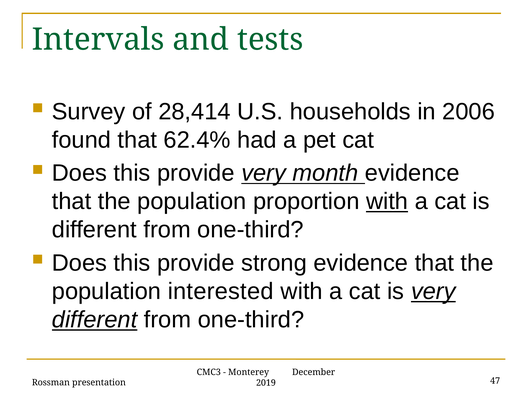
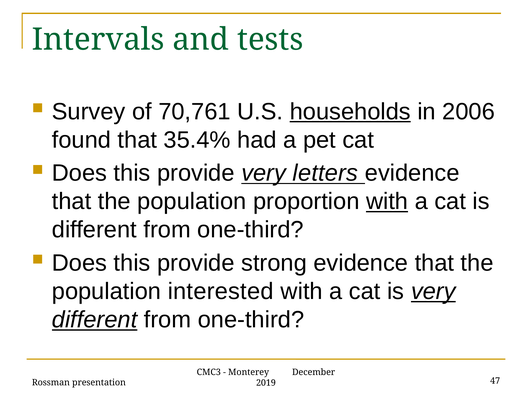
28,414: 28,414 -> 70,761 (195, 112)
households underline: none -> present (350, 112)
62.4%: 62.4% -> 35.4% (197, 140)
month: month -> letters (325, 173)
